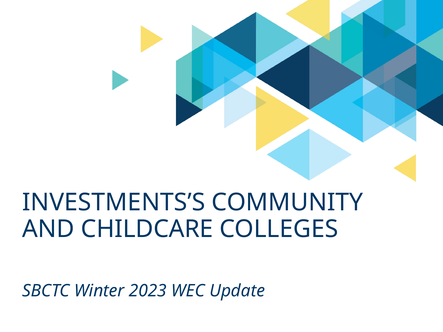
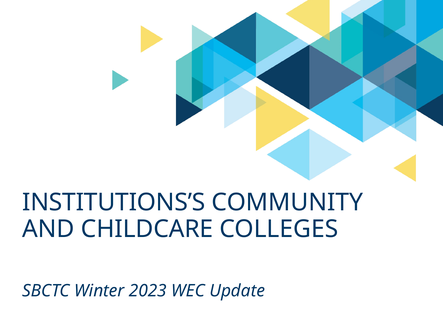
INVESTMENTS’S: INVESTMENTS’S -> INSTITUTIONS’S (114, 202)
